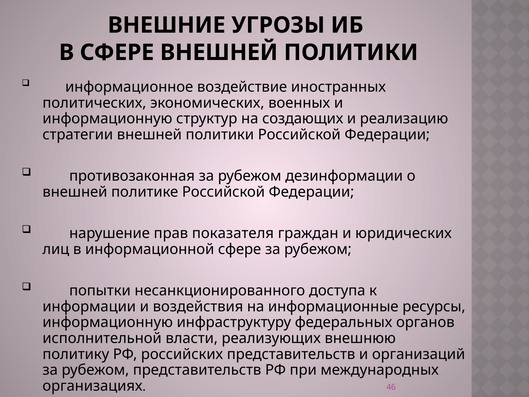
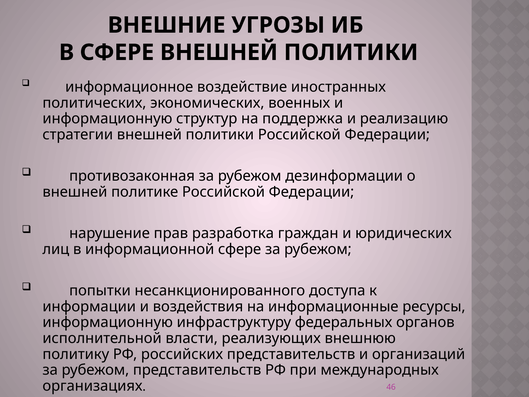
создающих: создающих -> поддержка (303, 119)
показателя: показателя -> разработка (233, 233)
